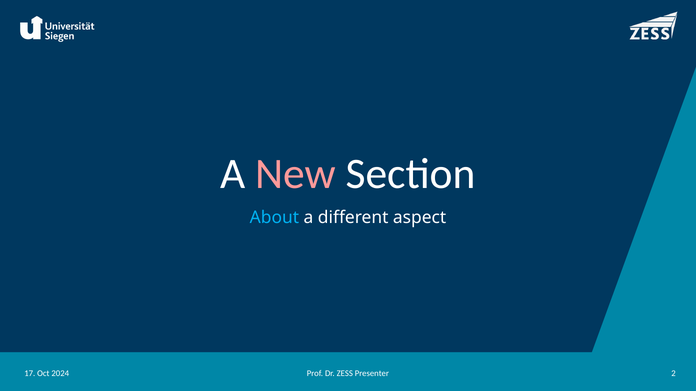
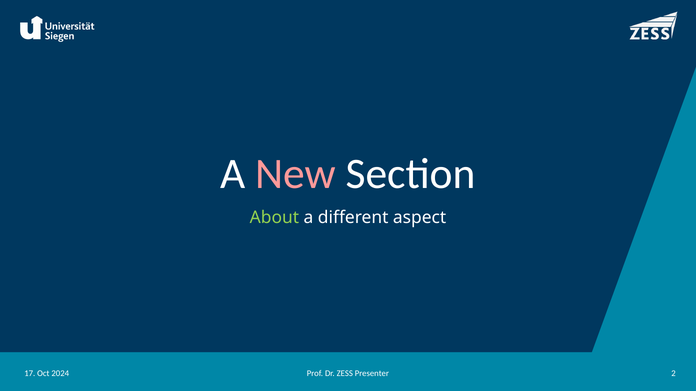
About colour: light blue -> light green (274, 218)
